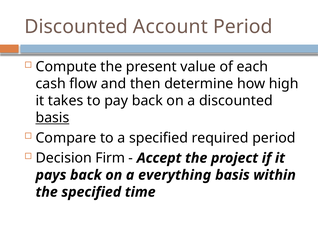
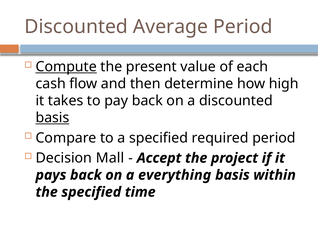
Account: Account -> Average (171, 27)
Compute underline: none -> present (66, 67)
Firm: Firm -> Mall (110, 158)
